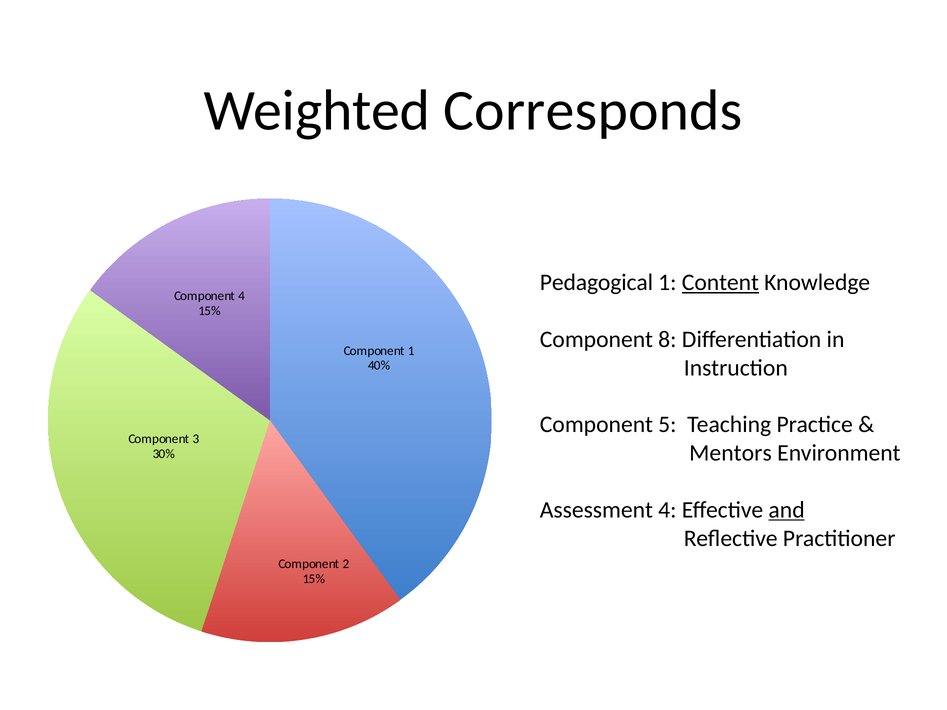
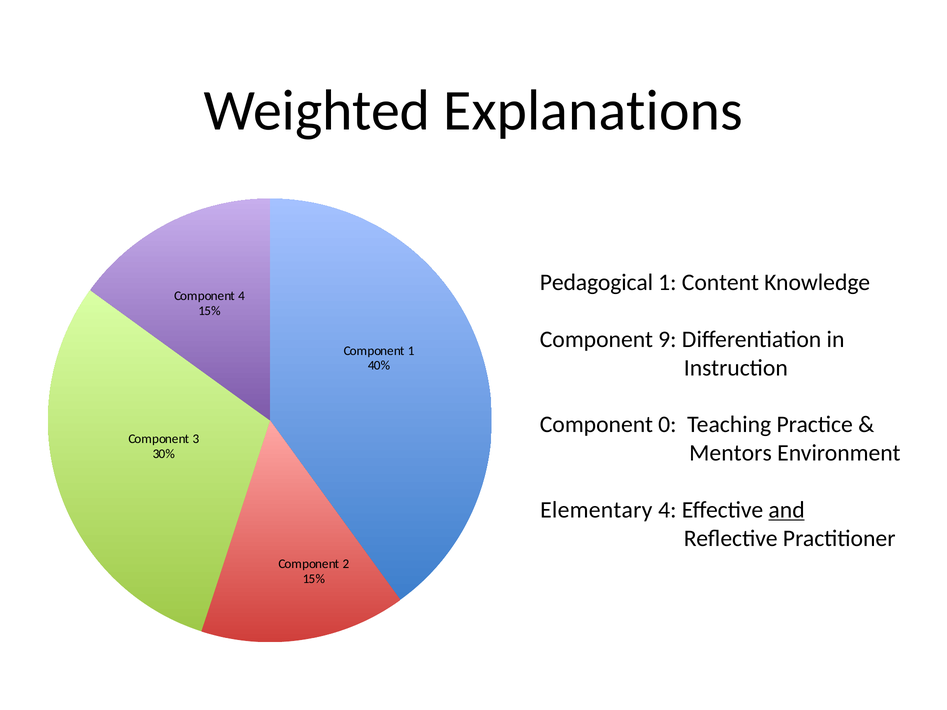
Corresponds: Corresponds -> Explanations (593, 111)
Content underline: present -> none (720, 283)
8: 8 -> 9 (667, 340)
5: 5 -> 0 (667, 425)
Assessment: Assessment -> Elementary (596, 510)
